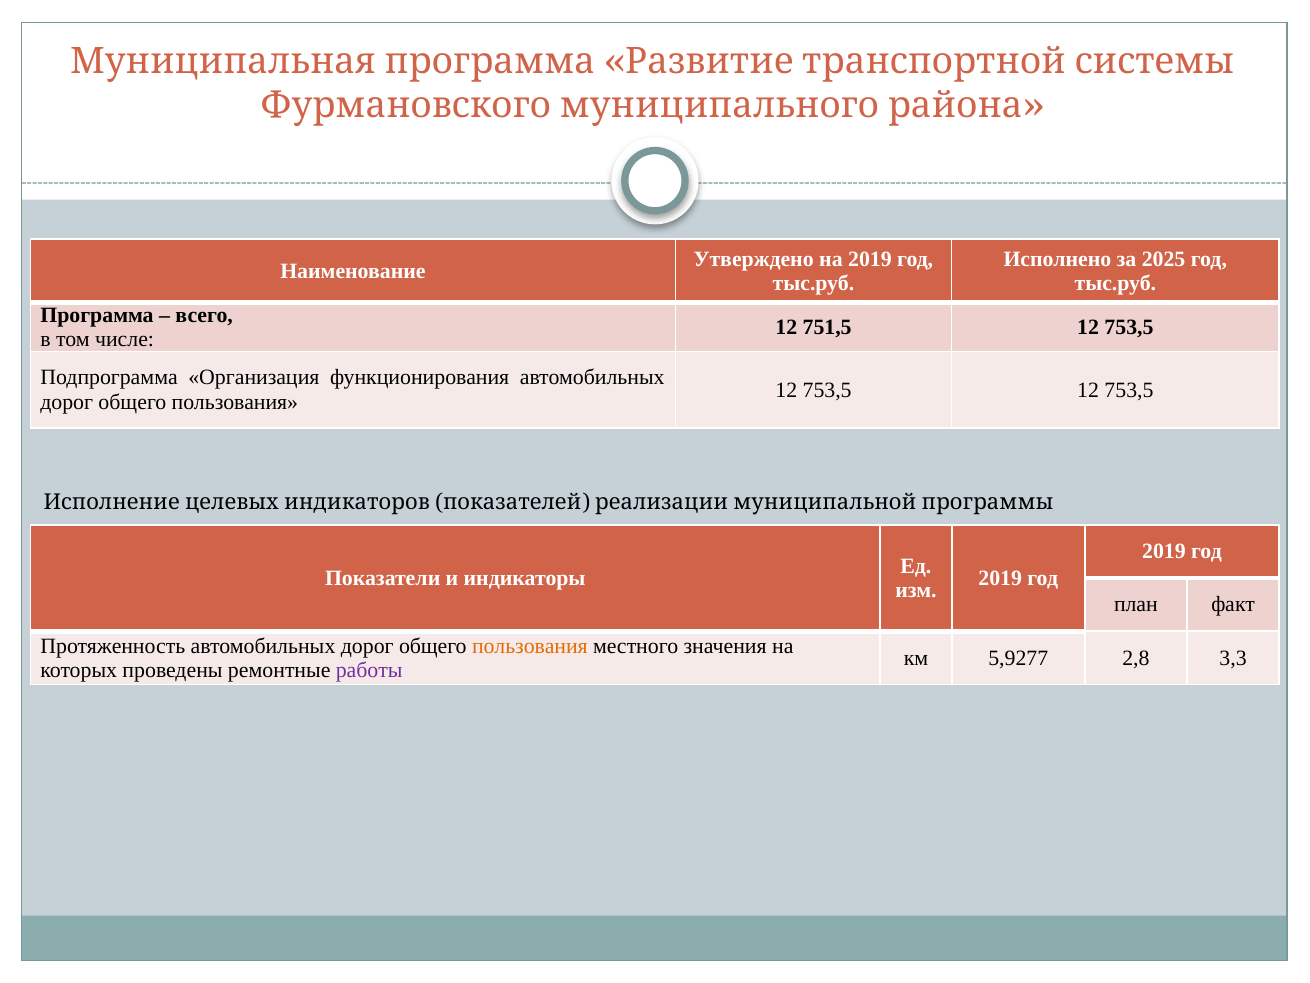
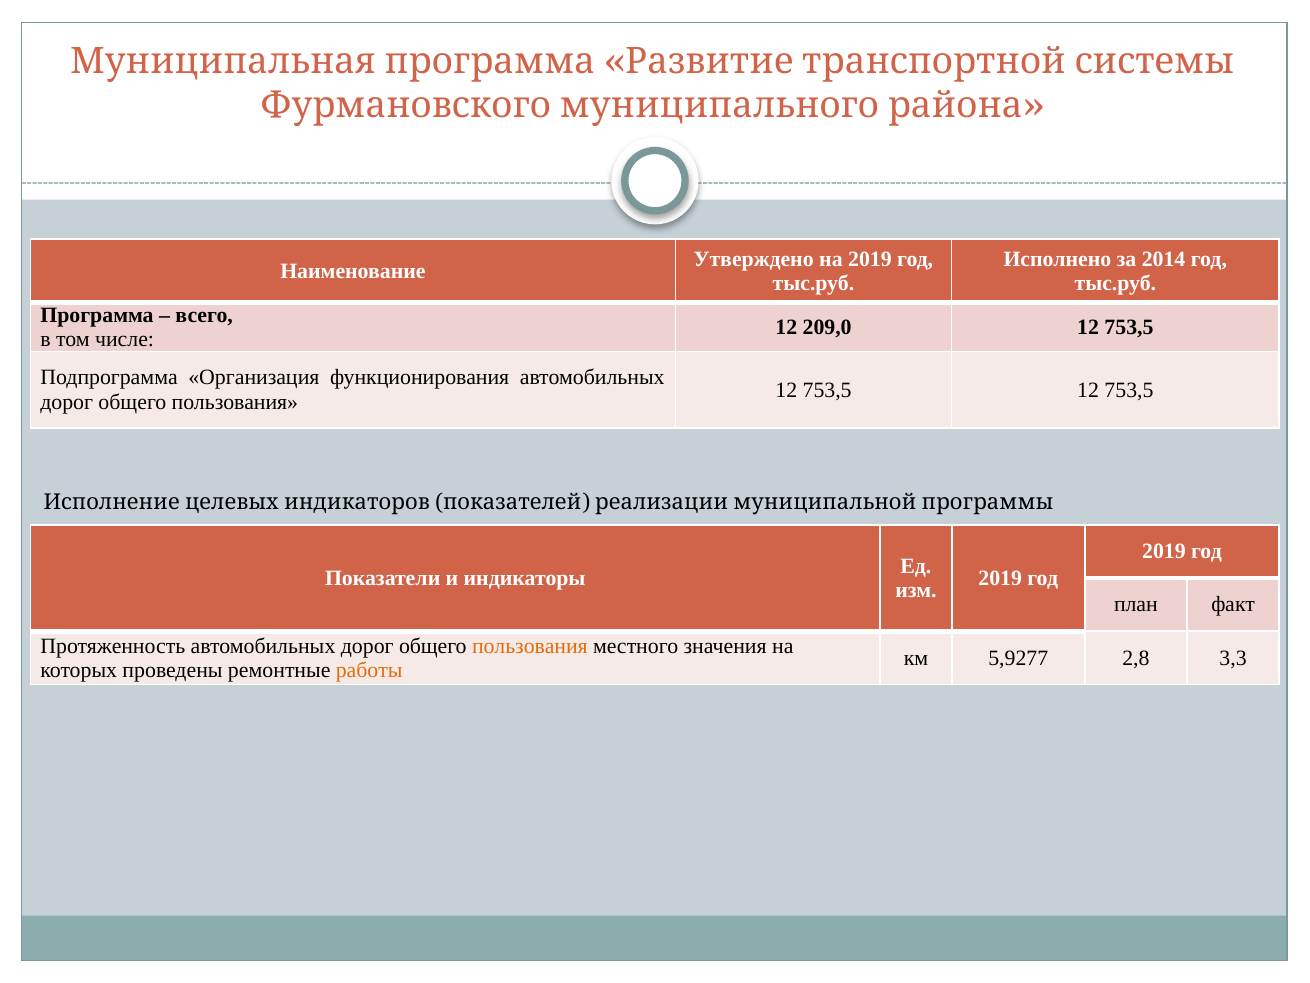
2025: 2025 -> 2014 (1164, 259)
751,5: 751,5 -> 209,0 (827, 327)
работы colour: purple -> orange (369, 670)
